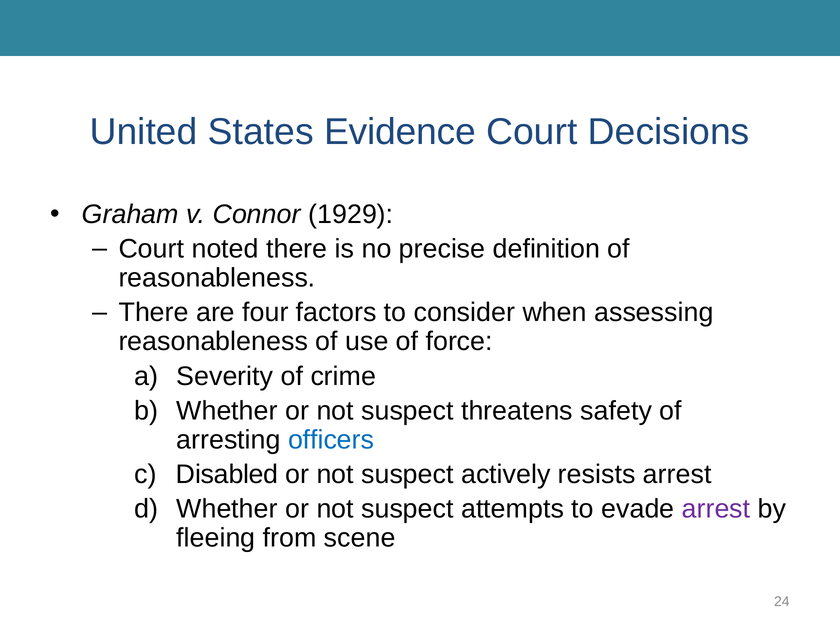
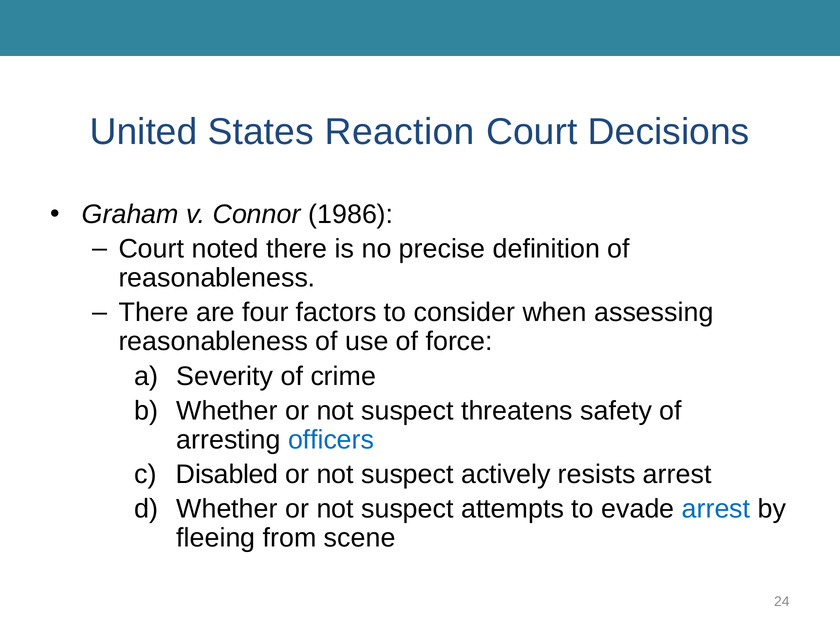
Evidence: Evidence -> Reaction (400, 132)
1929: 1929 -> 1986 (351, 215)
arrest colour: purple -> blue (716, 509)
